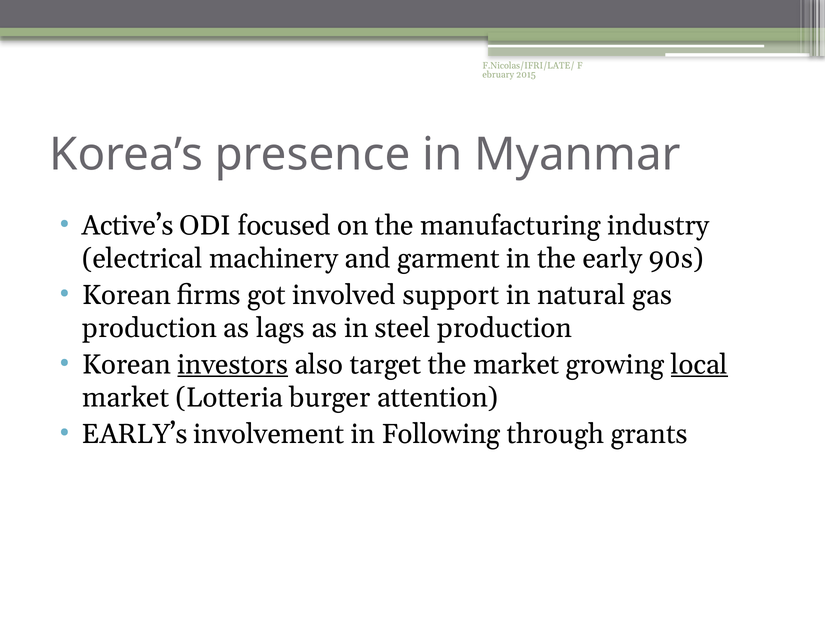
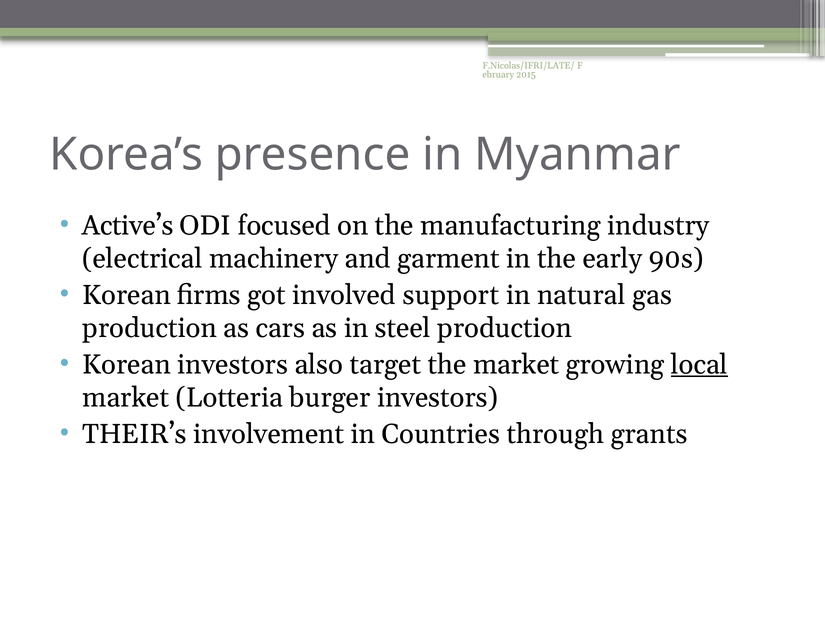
lags: lags -> cars (280, 328)
investors underline: present -> none (233, 364)
burger attention: attention -> investors (438, 397)
EARLY’s: EARLY’s -> THEIR’s (135, 434)
Following: Following -> Countries (441, 434)
